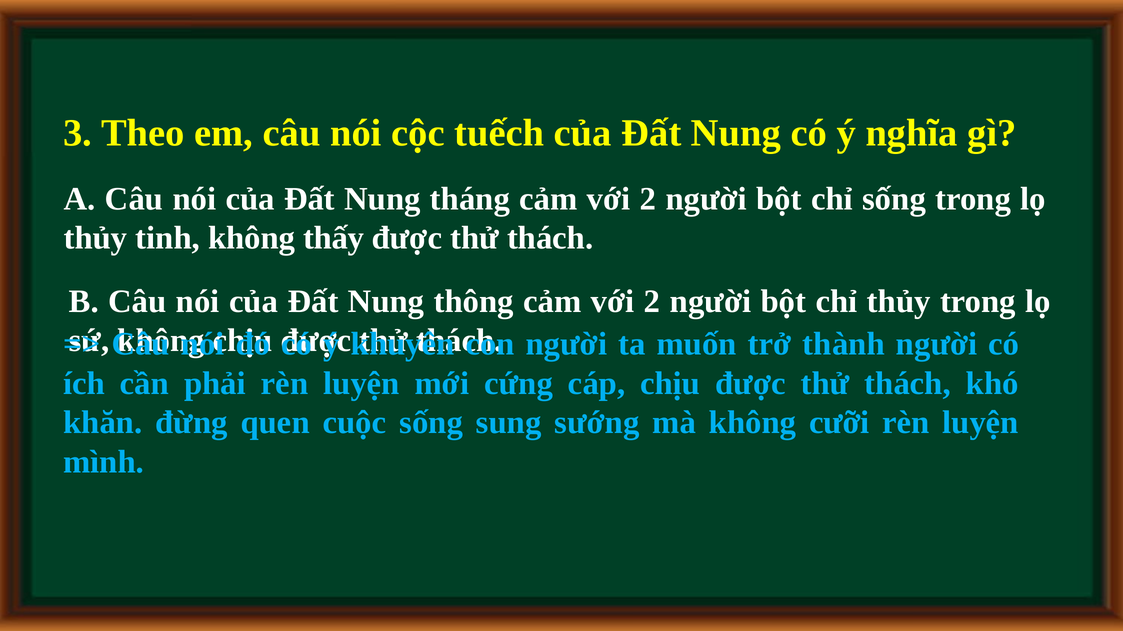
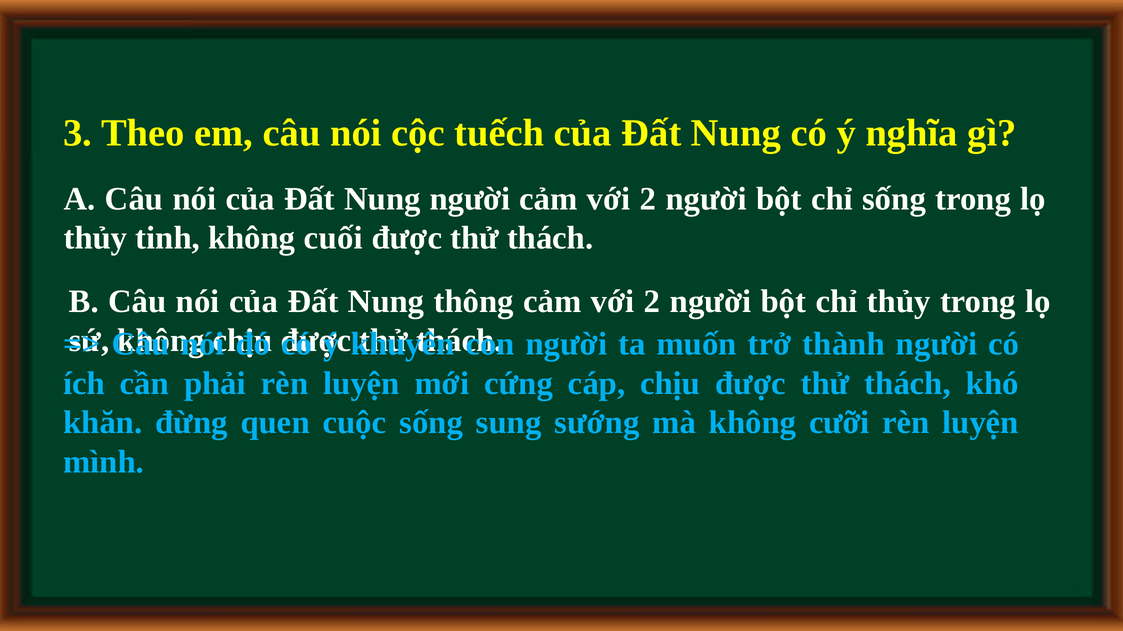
Nung tháng: tháng -> người (470, 199)
thấy: thấy -> cuối (333, 238)
